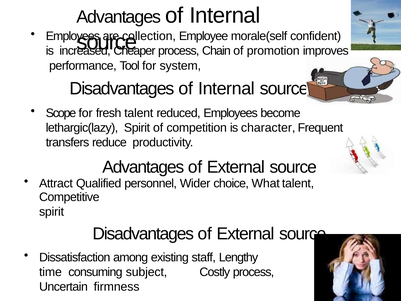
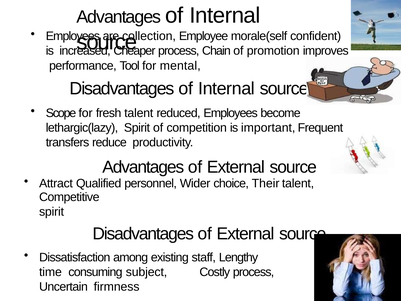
system: system -> mental (180, 66)
character: character -> important (268, 128)
What: What -> Their (266, 183)
